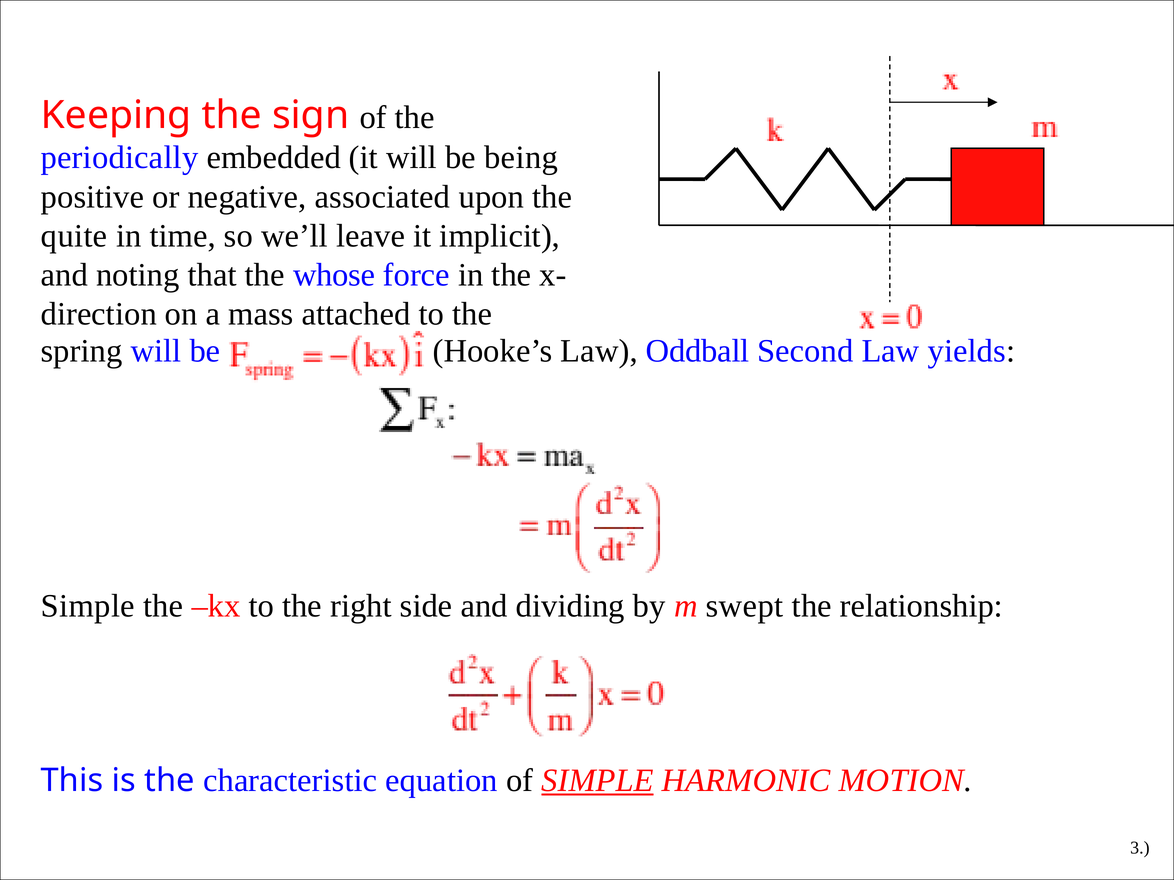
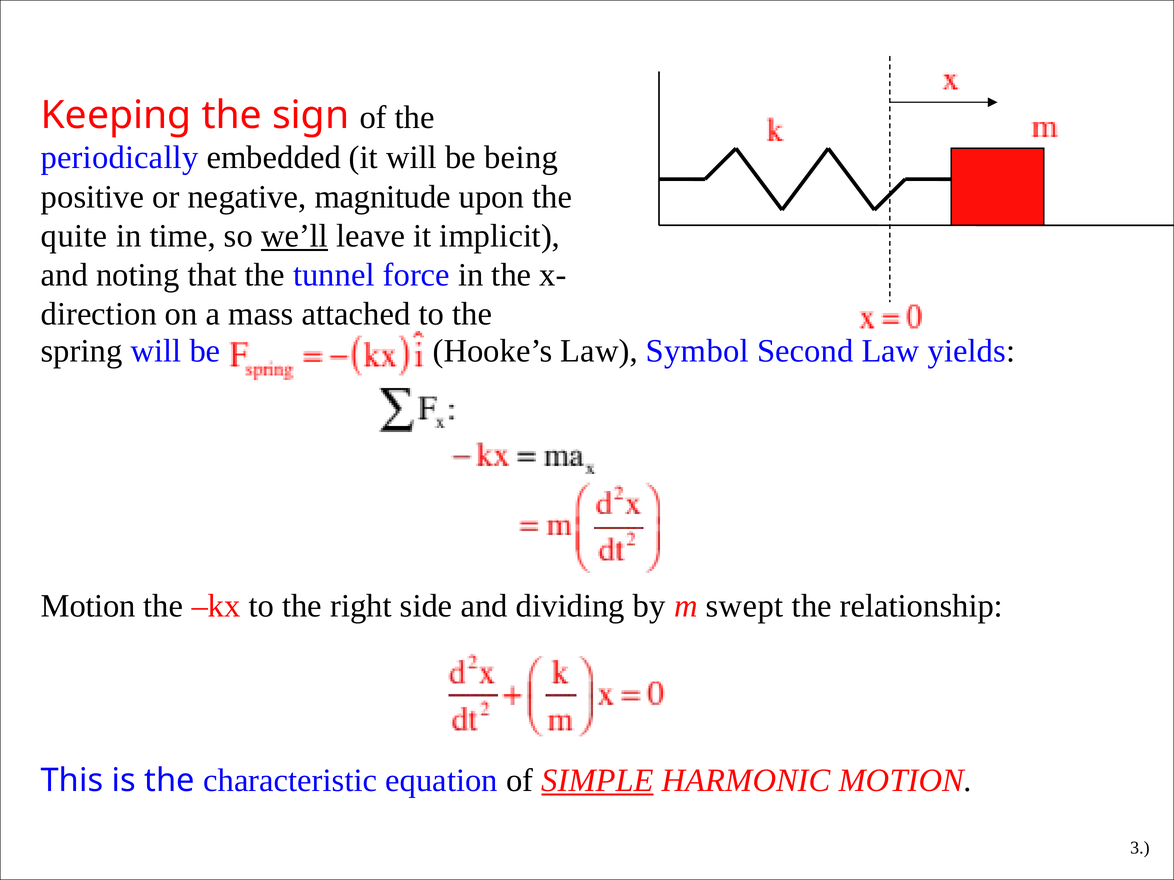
associated: associated -> magnitude (383, 197)
we’ll underline: none -> present (295, 236)
whose: whose -> tunnel (334, 275)
Oddball: Oddball -> Symbol (697, 351)
Simple: Simple -> Motion (88, 607)
